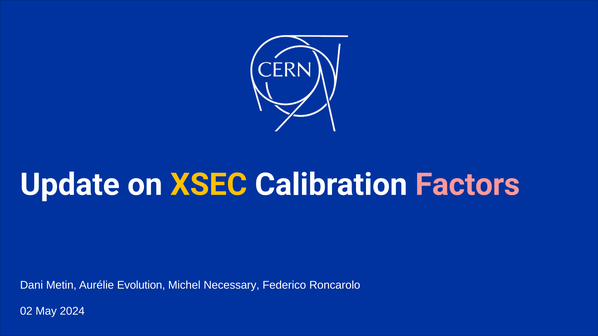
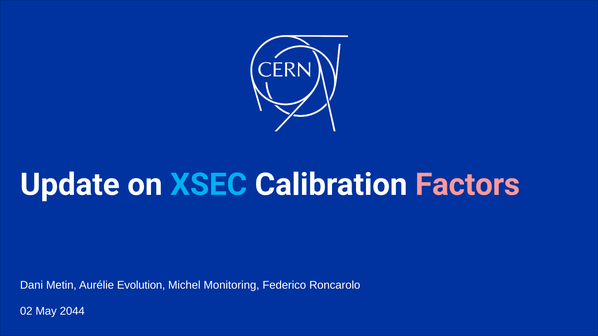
XSEC colour: yellow -> light blue (209, 185)
Necessary: Necessary -> Monitoring (232, 286)
2024: 2024 -> 2044 (72, 311)
